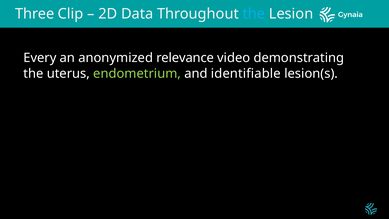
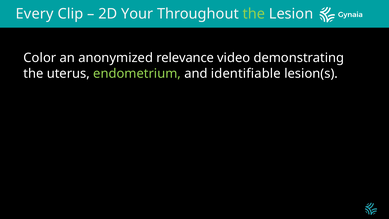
Three: Three -> Every (35, 14)
Data: Data -> Your (137, 14)
the colour: light blue -> light green (254, 14)
Every: Every -> Color (40, 58)
